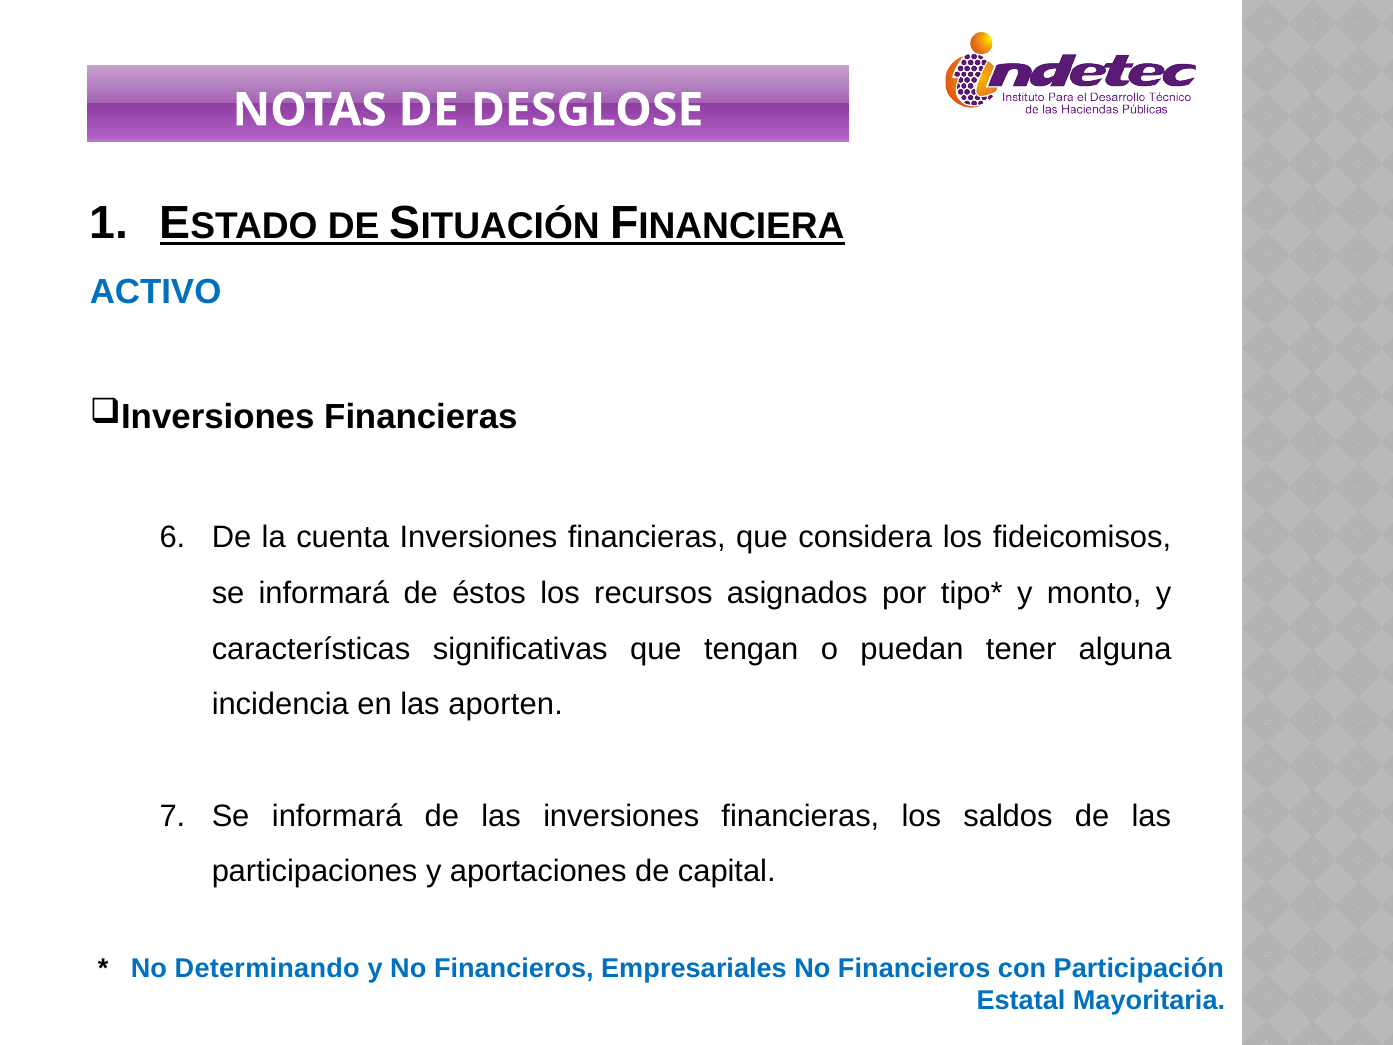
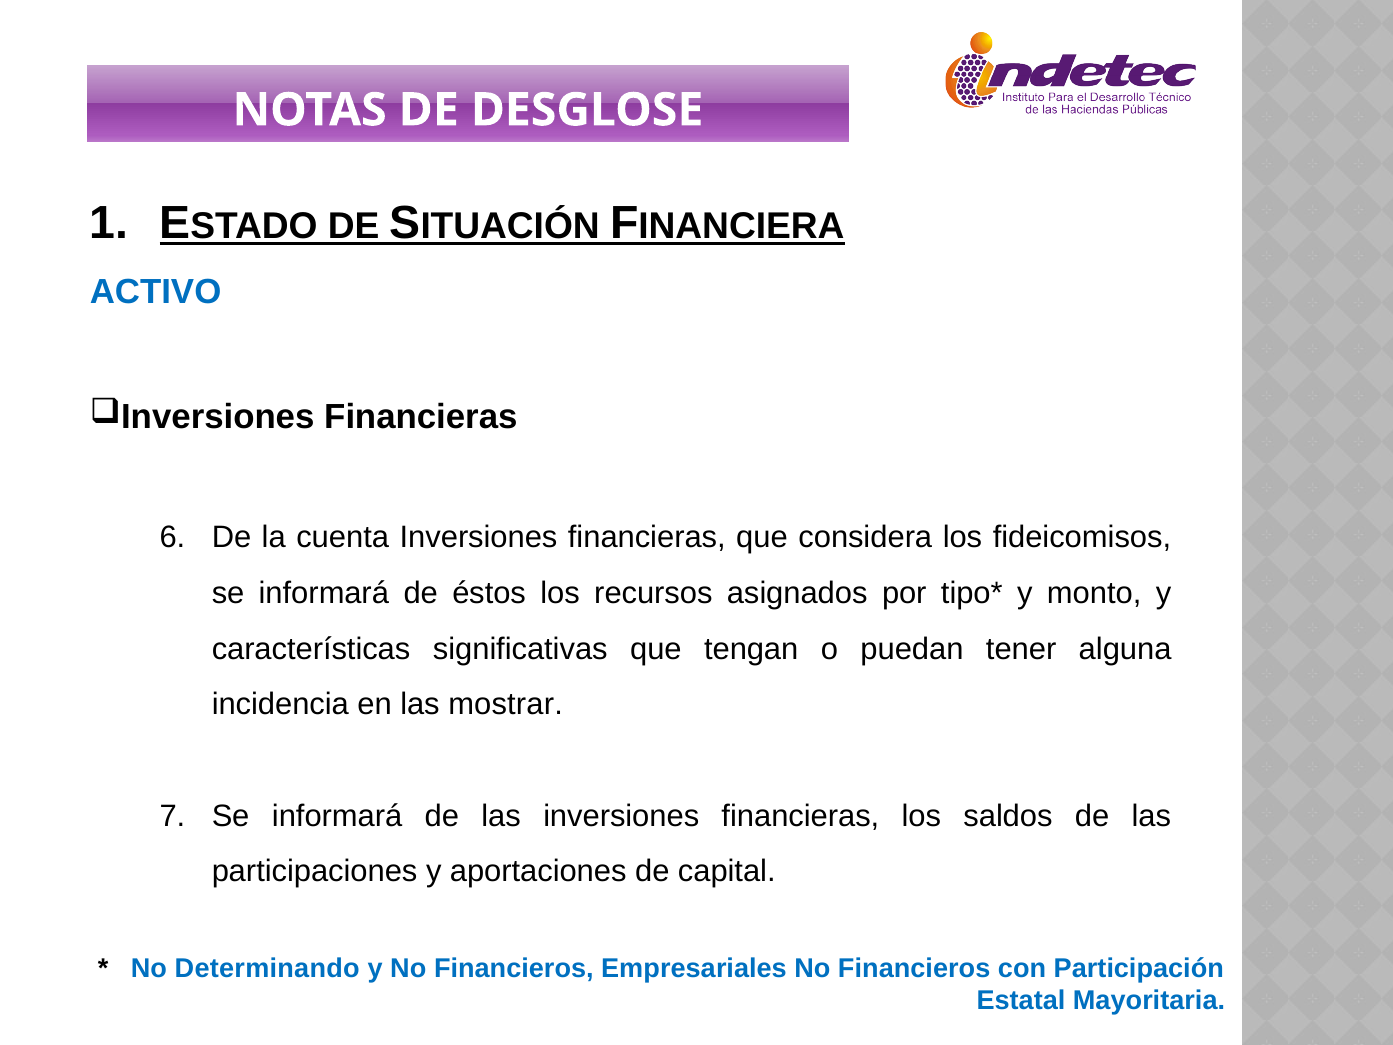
aporten: aporten -> mostrar (506, 705)
